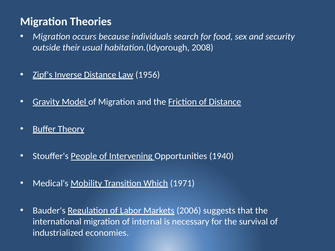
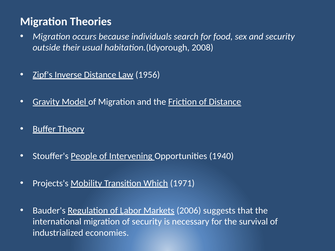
Medical's: Medical's -> Projects's (51, 183)
of internal: internal -> security (147, 222)
